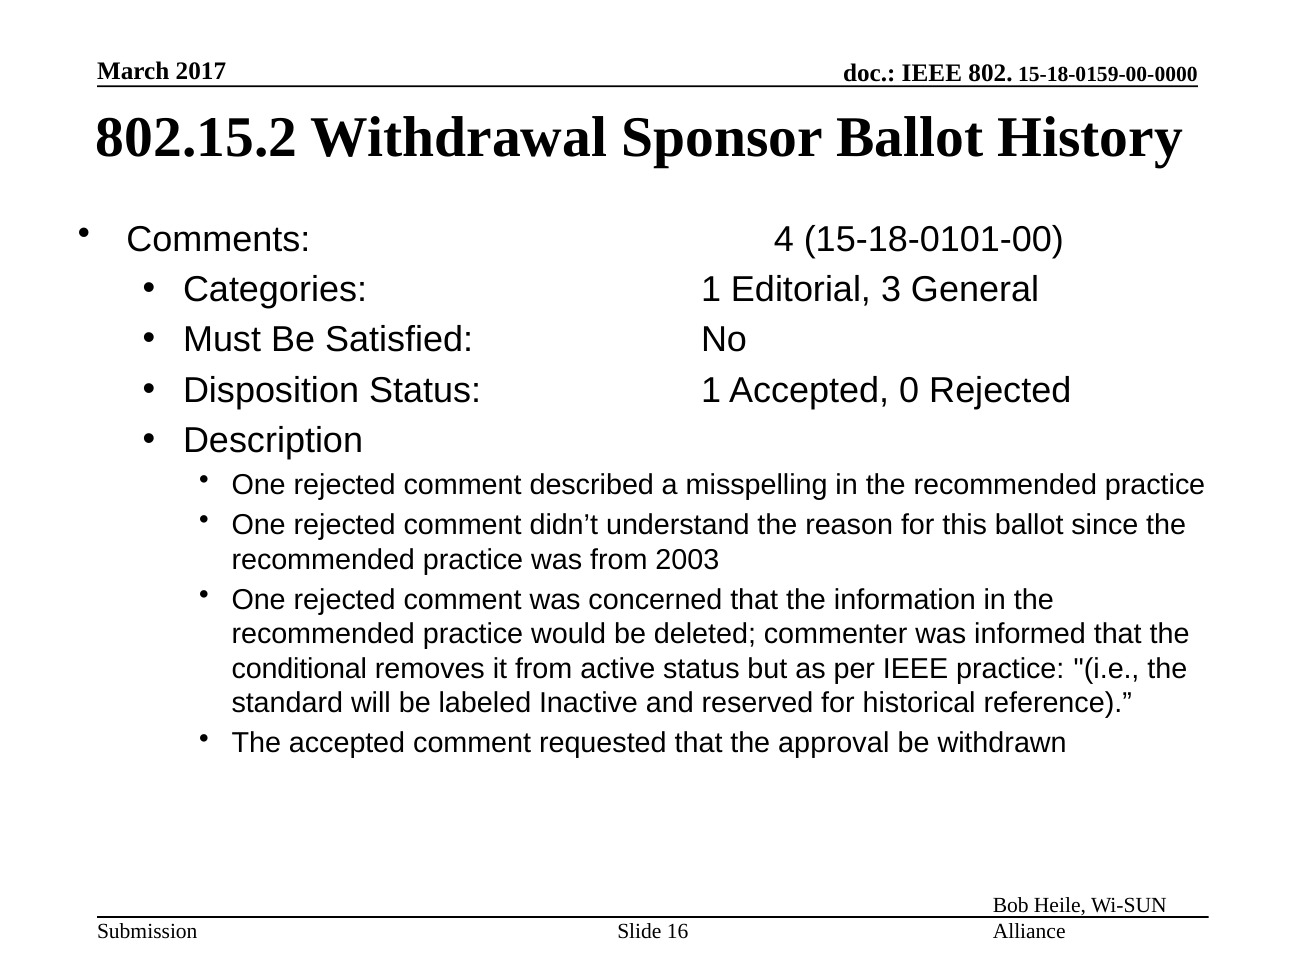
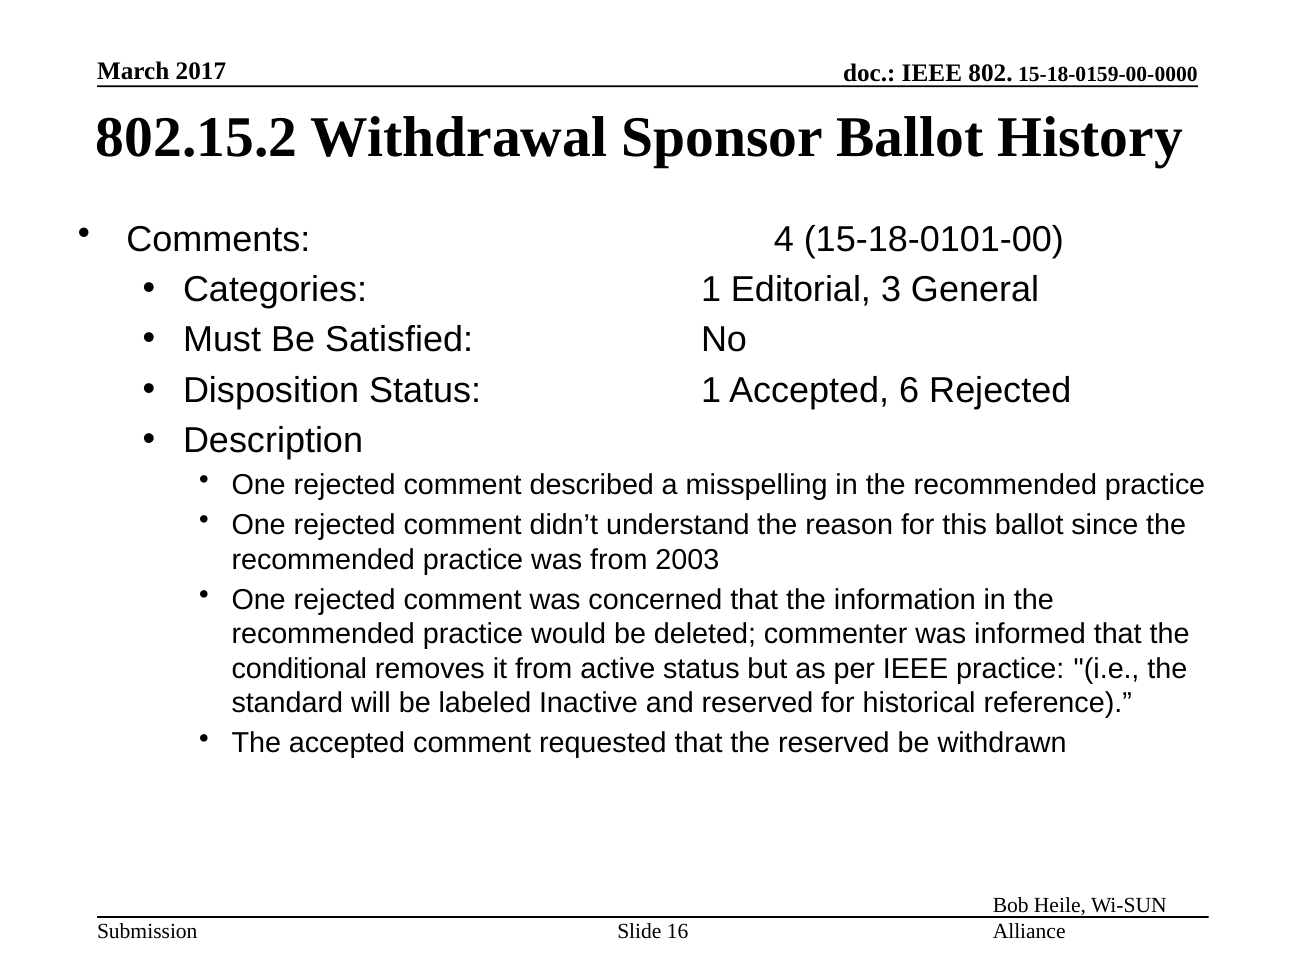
0: 0 -> 6 (909, 391)
the approval: approval -> reserved (834, 744)
